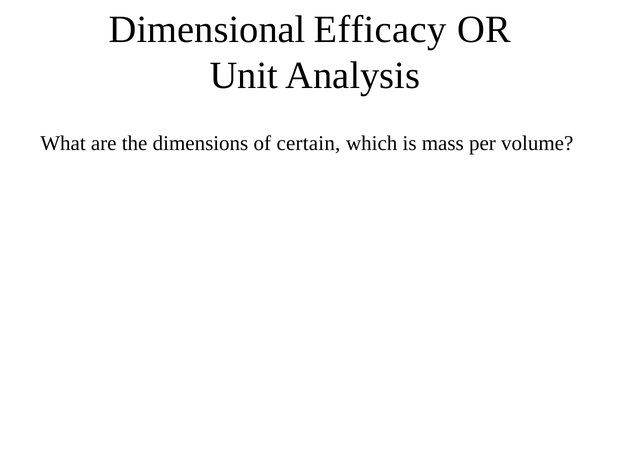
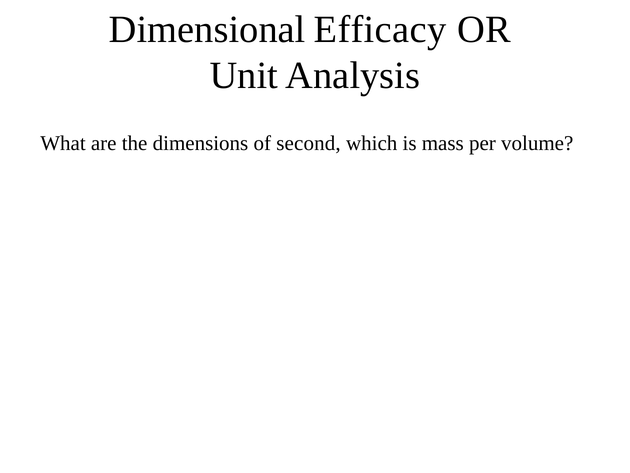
certain: certain -> second (308, 143)
